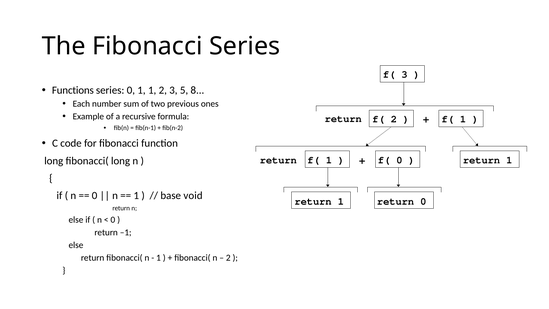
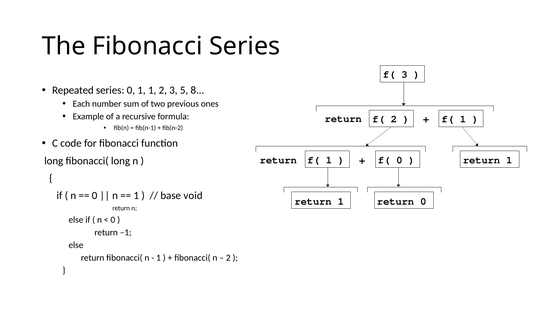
Functions: Functions -> Repeated (73, 90)
